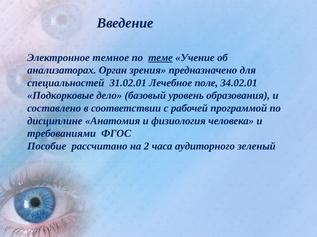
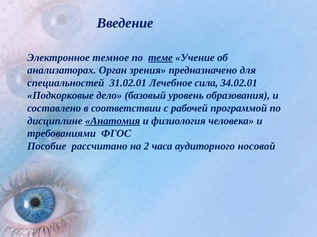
поле: поле -> сила (206, 83)
Анатомия underline: none -> present (113, 121)
зеленый: зеленый -> носовой (257, 147)
